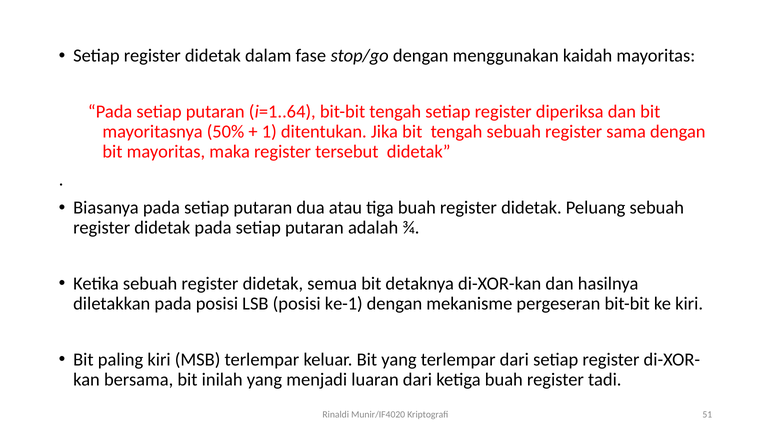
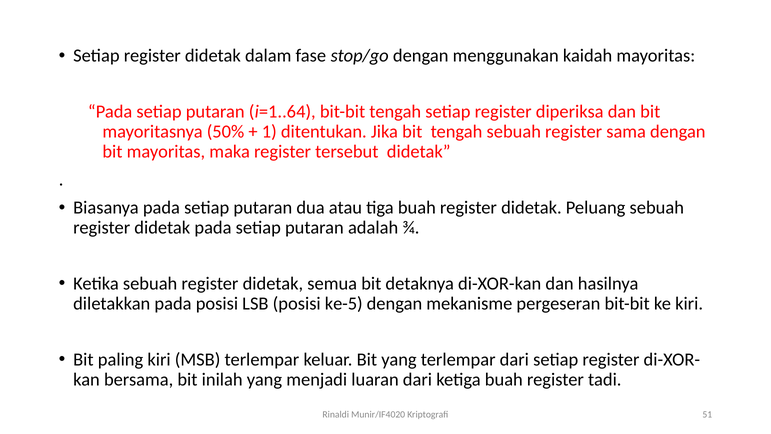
ke-1: ke-1 -> ke-5 (344, 303)
